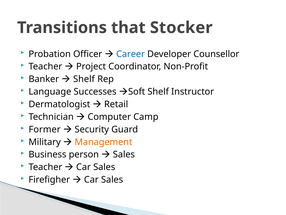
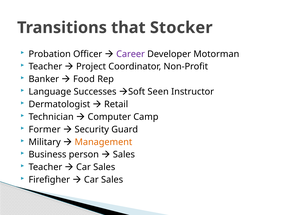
Career colour: blue -> purple (131, 54)
Counsellor: Counsellor -> Motorman (216, 54)
Shelf: Shelf -> Food (84, 79)
Soft Shelf: Shelf -> Seen (158, 91)
